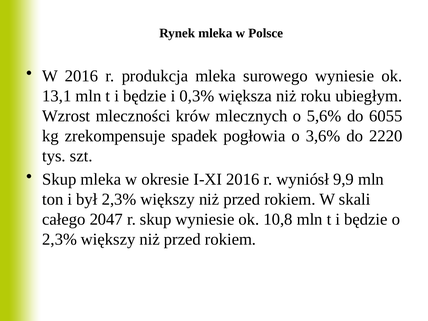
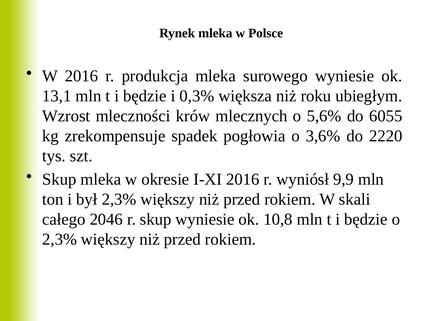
2047: 2047 -> 2046 (106, 219)
